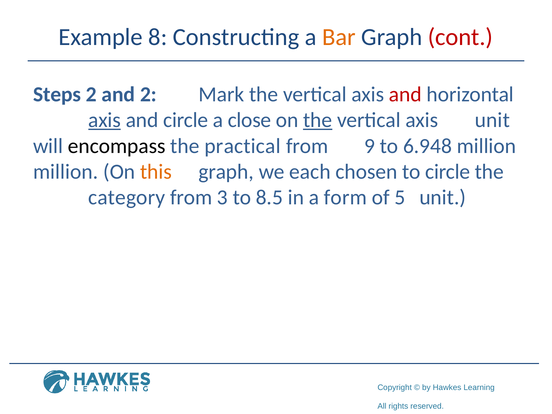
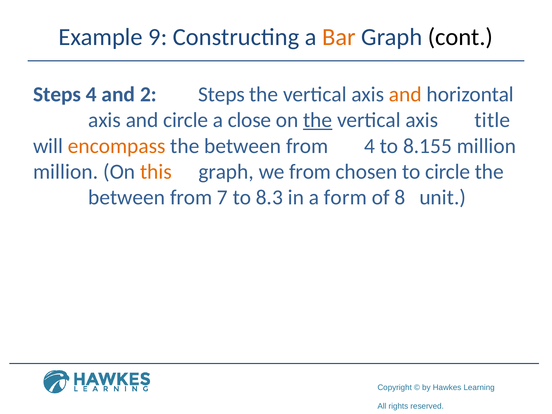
8: 8 -> 9 (158, 37)
cont colour: red -> black (460, 37)
Steps 2: 2 -> 4 (91, 94)
2 Mark: Mark -> Steps (222, 94)
and colour: red -> orange (405, 94)
axis underline: present -> none (105, 120)
axis unit: unit -> title (492, 120)
encompass colour: black -> orange (117, 146)
practical: practical -> between (243, 146)
from 9: 9 -> 4 (370, 146)
6.948: 6.948 -> 8.155 (427, 146)
we each: each -> from (310, 172)
category: category -> between (127, 197)
3: 3 -> 7 (222, 197)
8.5: 8.5 -> 8.3 (269, 197)
5: 5 -> 8 (400, 197)
